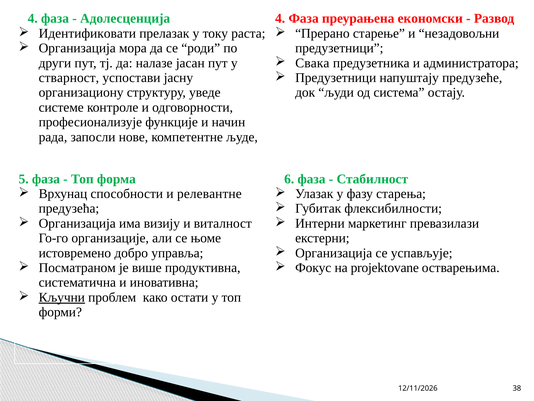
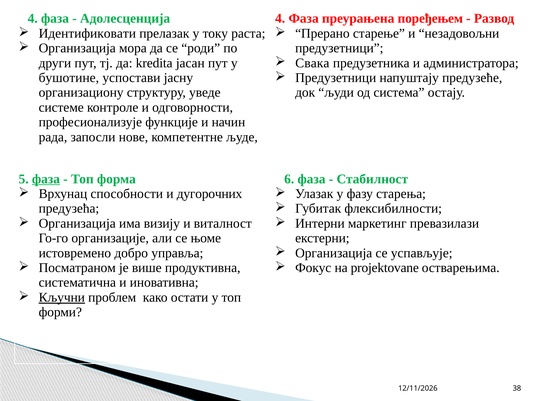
економски: економски -> поређењем (430, 19)
налазе: налазе -> kredita (154, 63)
стварност: стварност -> бушотине (69, 78)
фаза underline: none -> present (46, 179)
релевантне: релевантне -> дугорочних (209, 194)
